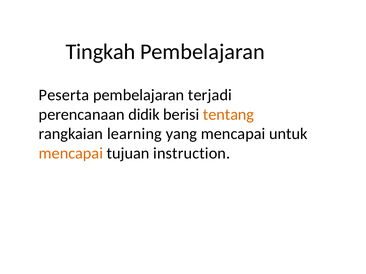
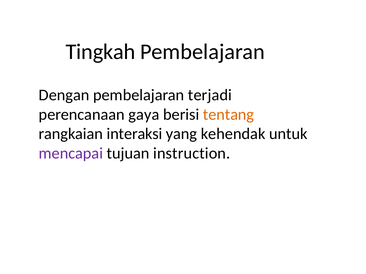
Peserta: Peserta -> Dengan (64, 95)
didik: didik -> gaya (144, 115)
learning: learning -> interaksi (135, 134)
yang mencapai: mencapai -> kehendak (233, 134)
mencapai colour: orange -> purple (71, 154)
